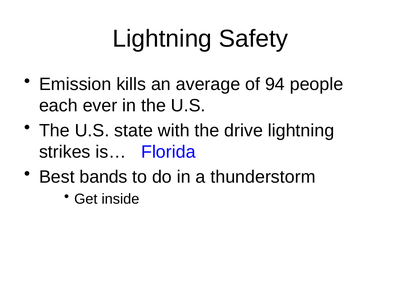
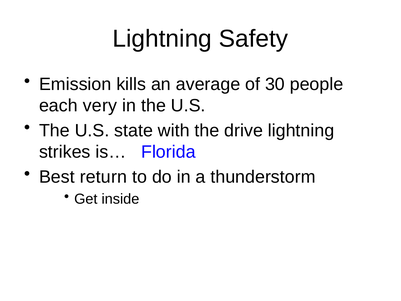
94: 94 -> 30 (275, 84)
ever: ever -> very (100, 106)
bands: bands -> return (103, 177)
